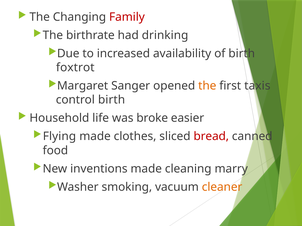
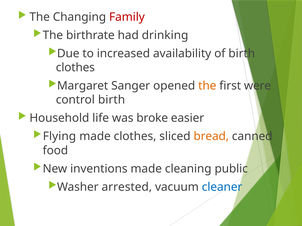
foxtrot: foxtrot -> clothes (75, 68)
taxis: taxis -> were (257, 86)
bread colour: red -> orange (211, 137)
marry: marry -> public (231, 169)
smoking: smoking -> arrested (127, 187)
cleaner colour: orange -> blue (222, 187)
